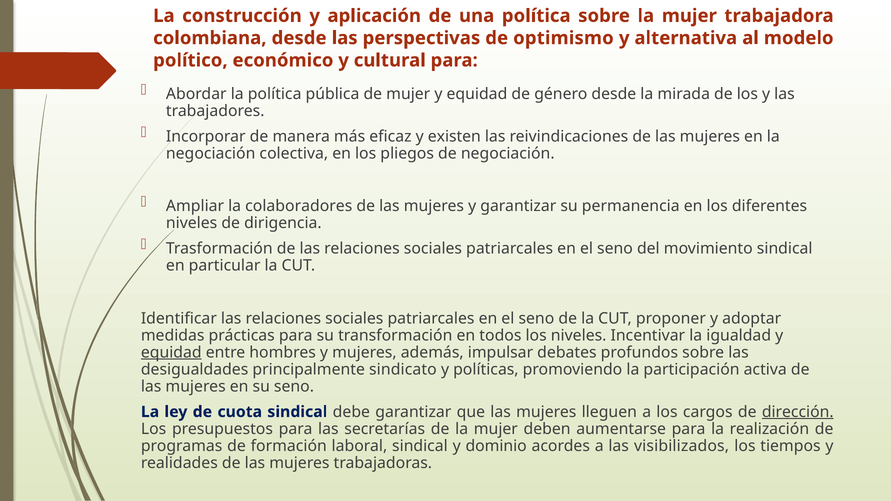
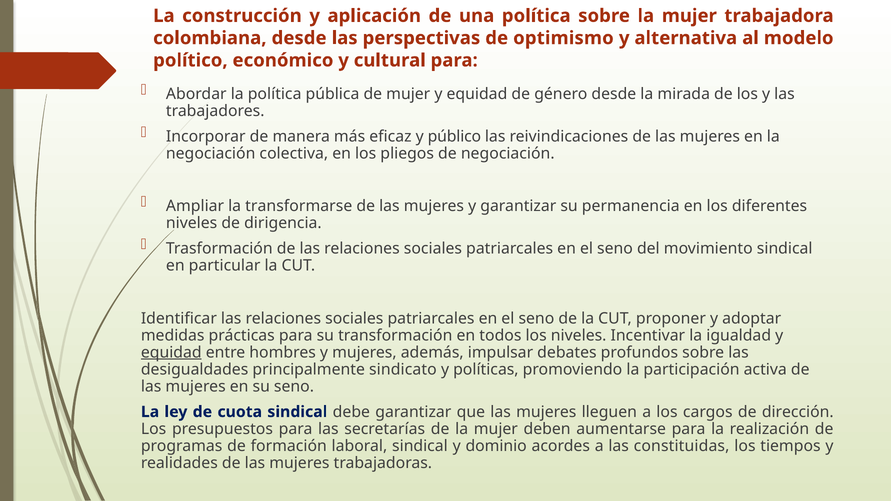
existen: existen -> público (454, 137)
colaboradores: colaboradores -> transformarse (299, 206)
dirección underline: present -> none (798, 412)
visibilizados: visibilizados -> constituidas (682, 446)
